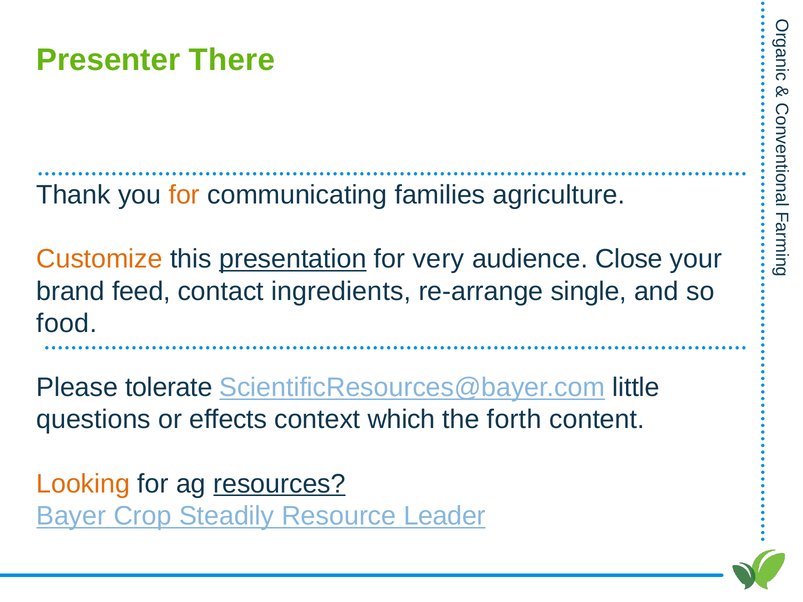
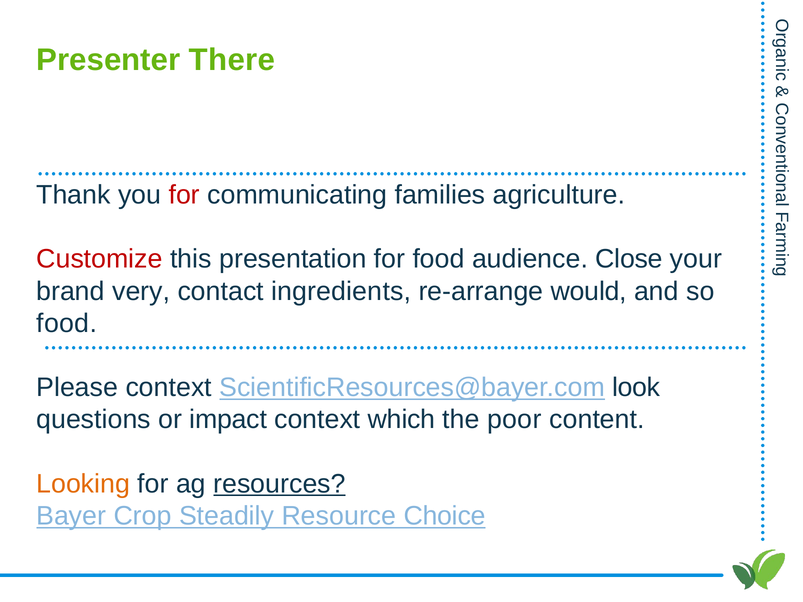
for colour: orange -> red (184, 195)
Customize colour: orange -> red (100, 259)
presentation underline: present -> none (293, 259)
for very: very -> food (439, 259)
feed: feed -> very (141, 291)
single: single -> would (589, 291)
Please tolerate: tolerate -> context (169, 388)
little: little -> look (636, 388)
effects: effects -> impact (228, 420)
forth: forth -> poor (514, 420)
Leader: Leader -> Choice (445, 516)
